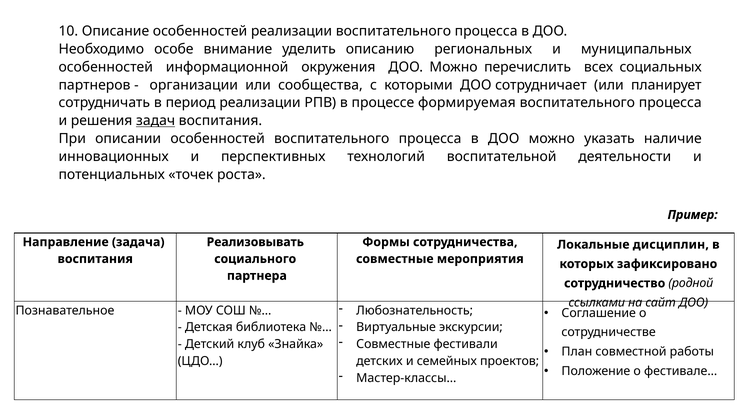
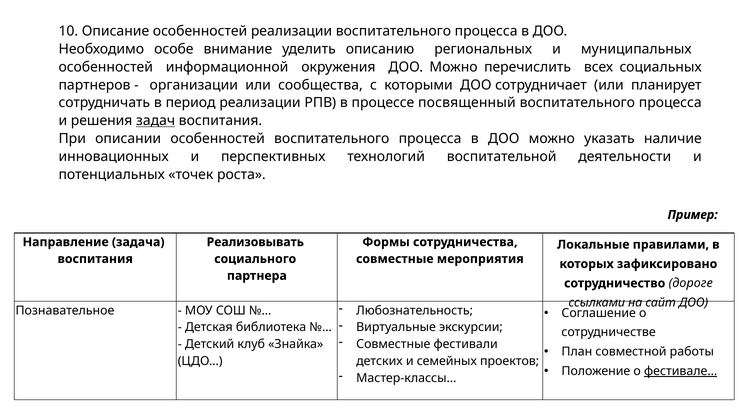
формируемая: формируемая -> посвященный (467, 103)
дисциплин: дисциплин -> правилами (671, 245)
родной: родной -> дороге (691, 283)
фестивале… underline: none -> present (681, 371)
